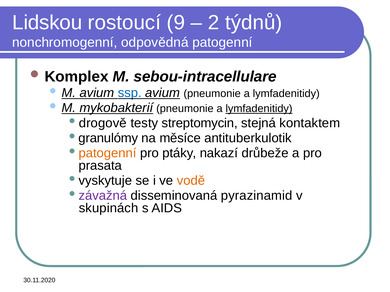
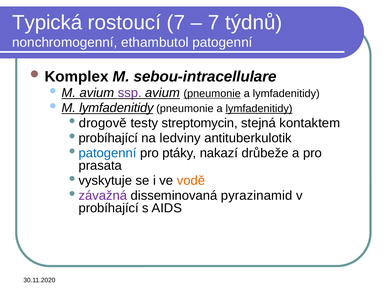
Lidskou: Lidskou -> Typická (47, 23)
rostoucí 9: 9 -> 7 (176, 23)
2: 2 -> 7 (214, 23)
odpovědná: odpovědná -> ethambutol (155, 43)
ssp colour: blue -> purple (130, 93)
pneumonie underline: none -> present (212, 94)
M mykobakterií: mykobakterií -> lymfadenitidy (116, 108)
granulómy: granulómy -> probíhající (108, 138)
měsíce: měsíce -> ledviny (180, 138)
patogenní colour: orange -> blue (108, 153)
skupinách: skupinách -> probíhající (109, 208)
